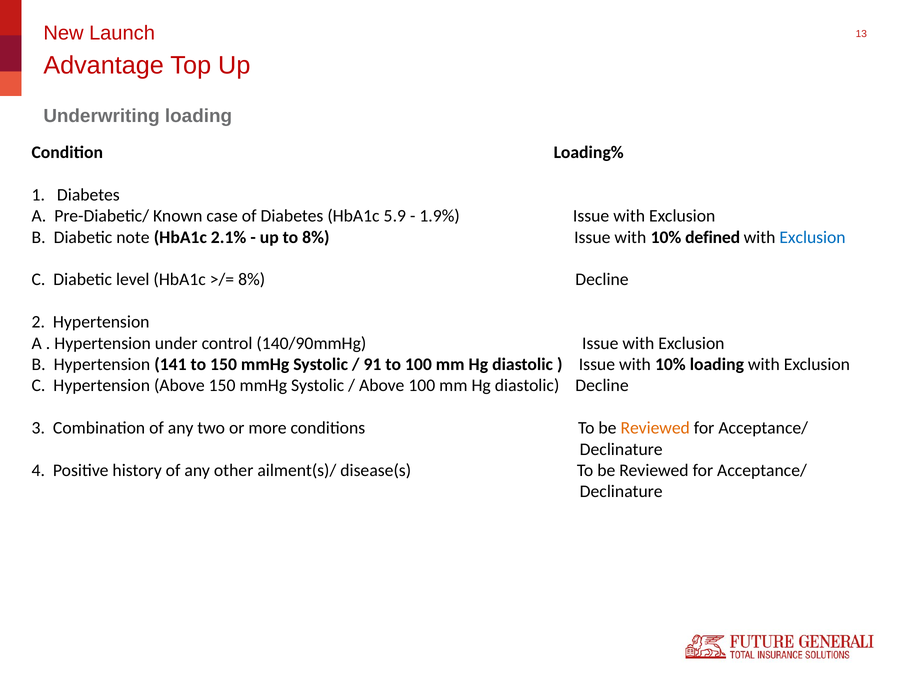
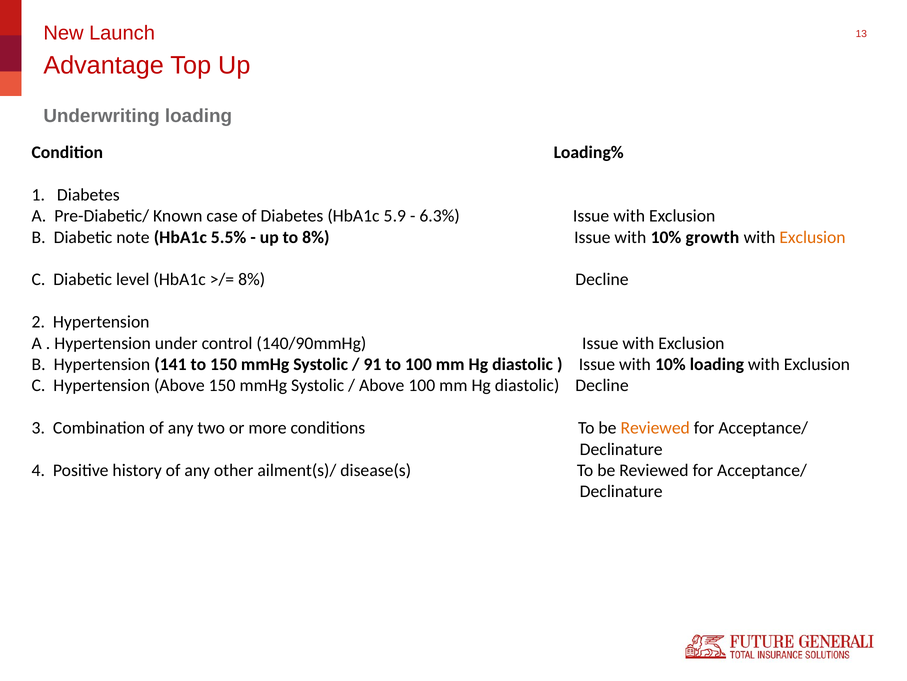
1.9%: 1.9% -> 6.3% (440, 216)
2.1%: 2.1% -> 5.5% (229, 237)
defined: defined -> growth (712, 237)
Exclusion colour: blue -> orange (813, 237)
